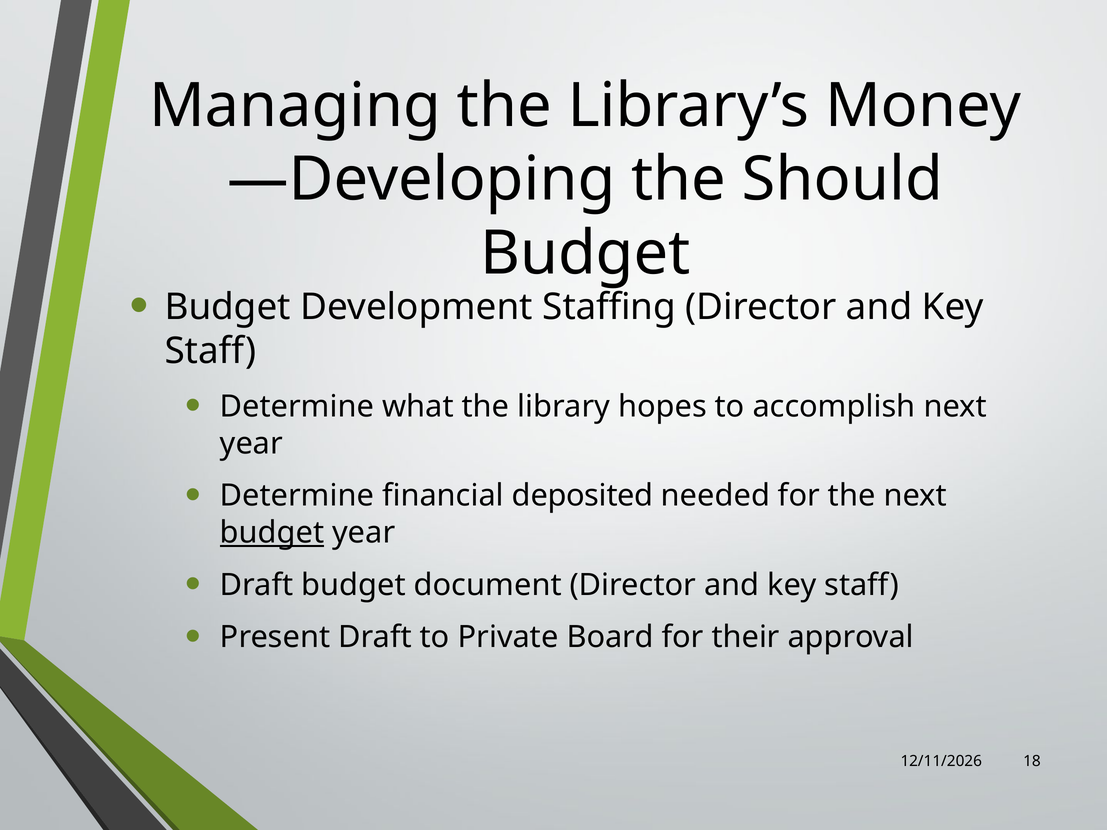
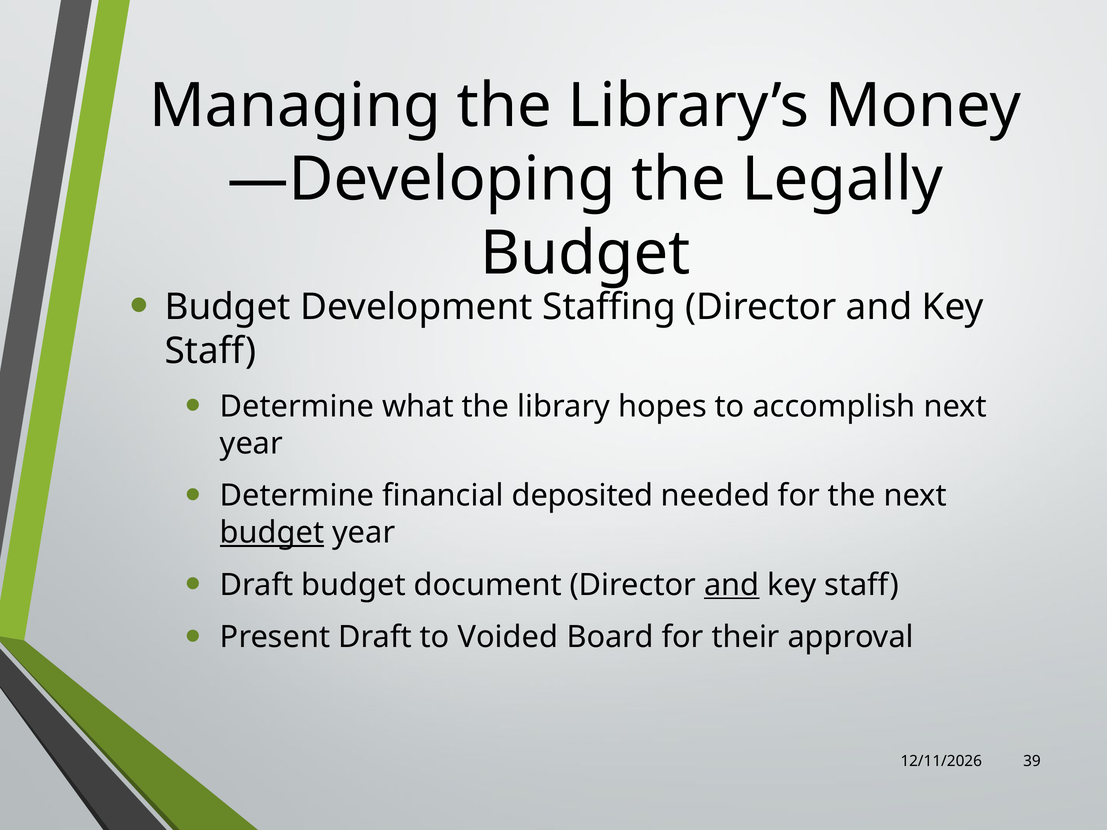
Should: Should -> Legally (843, 180)
and underline: none -> present (732, 585)
Private: Private -> Voided (508, 637)
18: 18 -> 39 (1032, 761)
